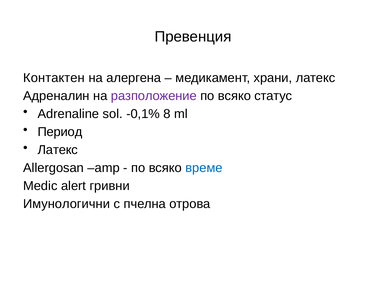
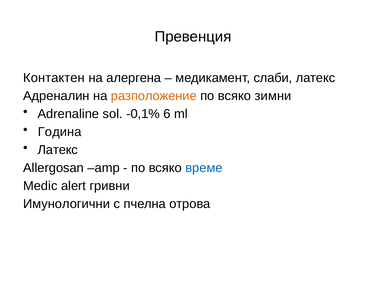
храни: храни -> слаби (273, 78)
разположение colour: purple -> orange (154, 96)
статус: статус -> зимни (273, 96)
8: 8 -> 6 (167, 114)
Период: Период -> Година (60, 132)
